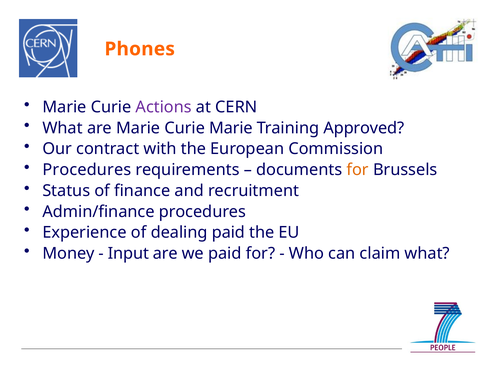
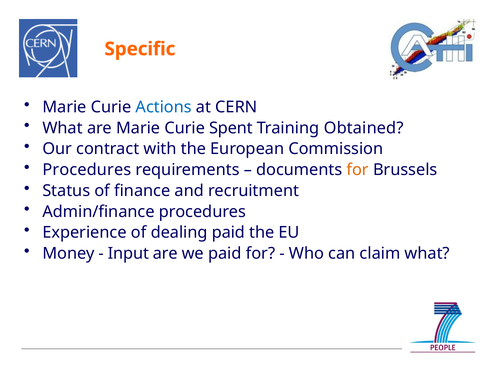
Phones: Phones -> Specific (140, 49)
Actions colour: purple -> blue (164, 107)
Curie Marie: Marie -> Spent (231, 128)
Approved: Approved -> Obtained (364, 128)
